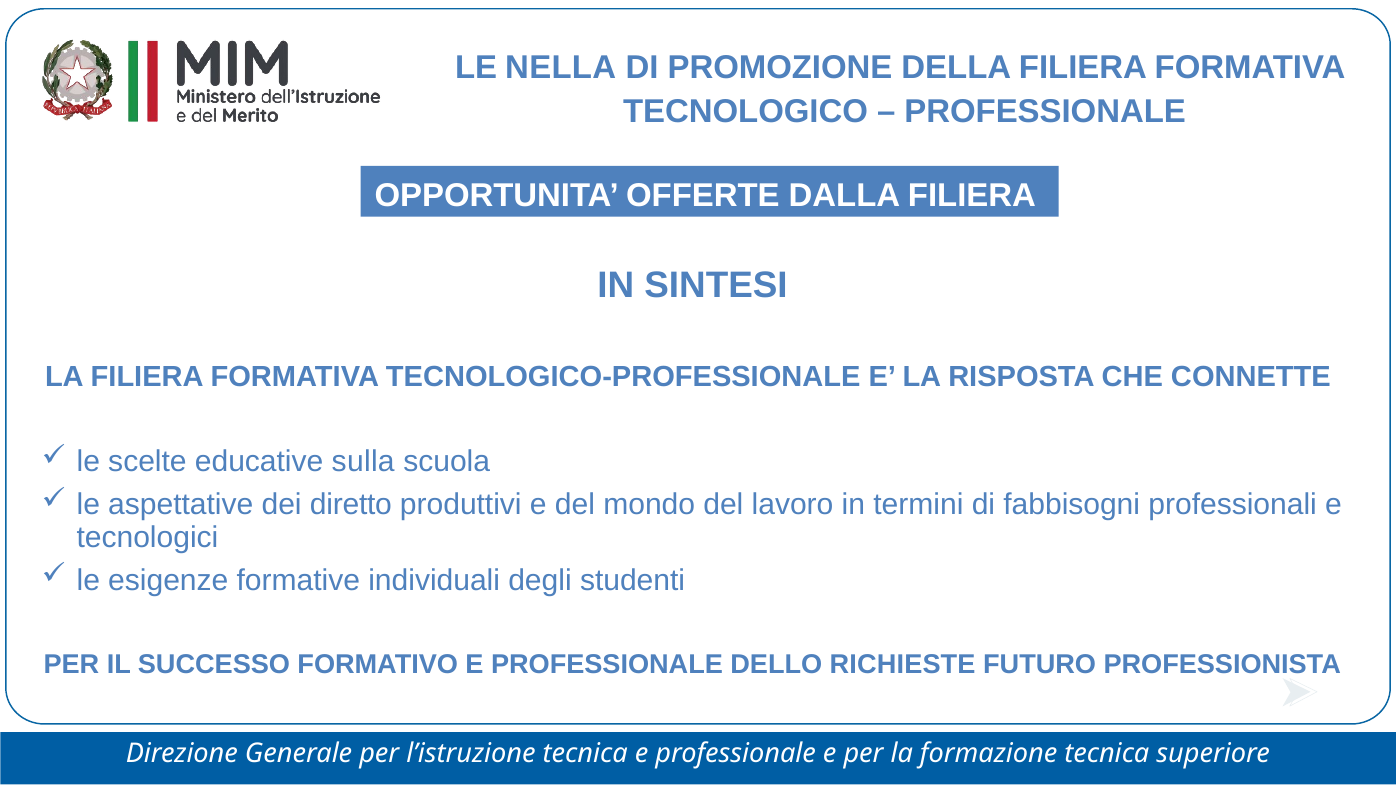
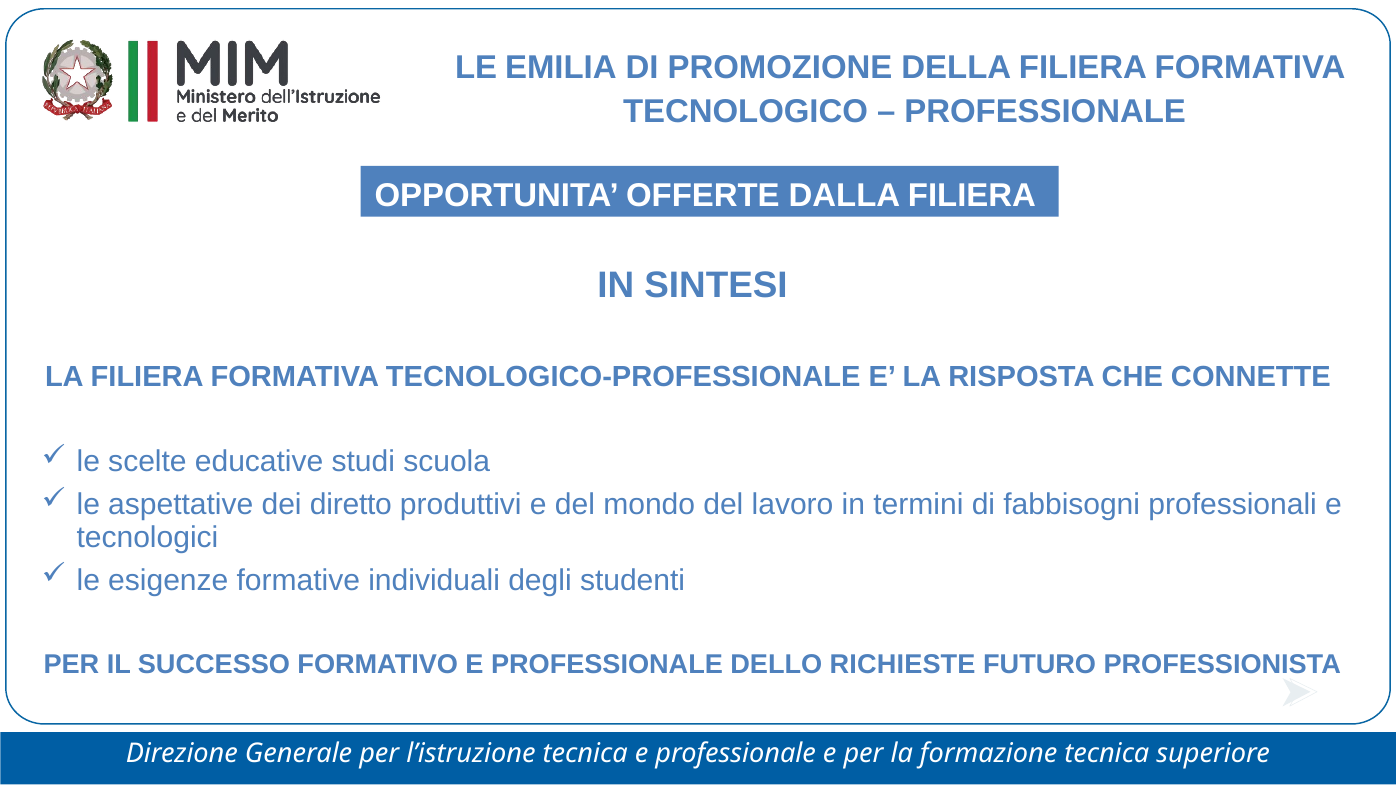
NELLA: NELLA -> EMILIA (561, 68)
sulla: sulla -> studi (363, 462)
